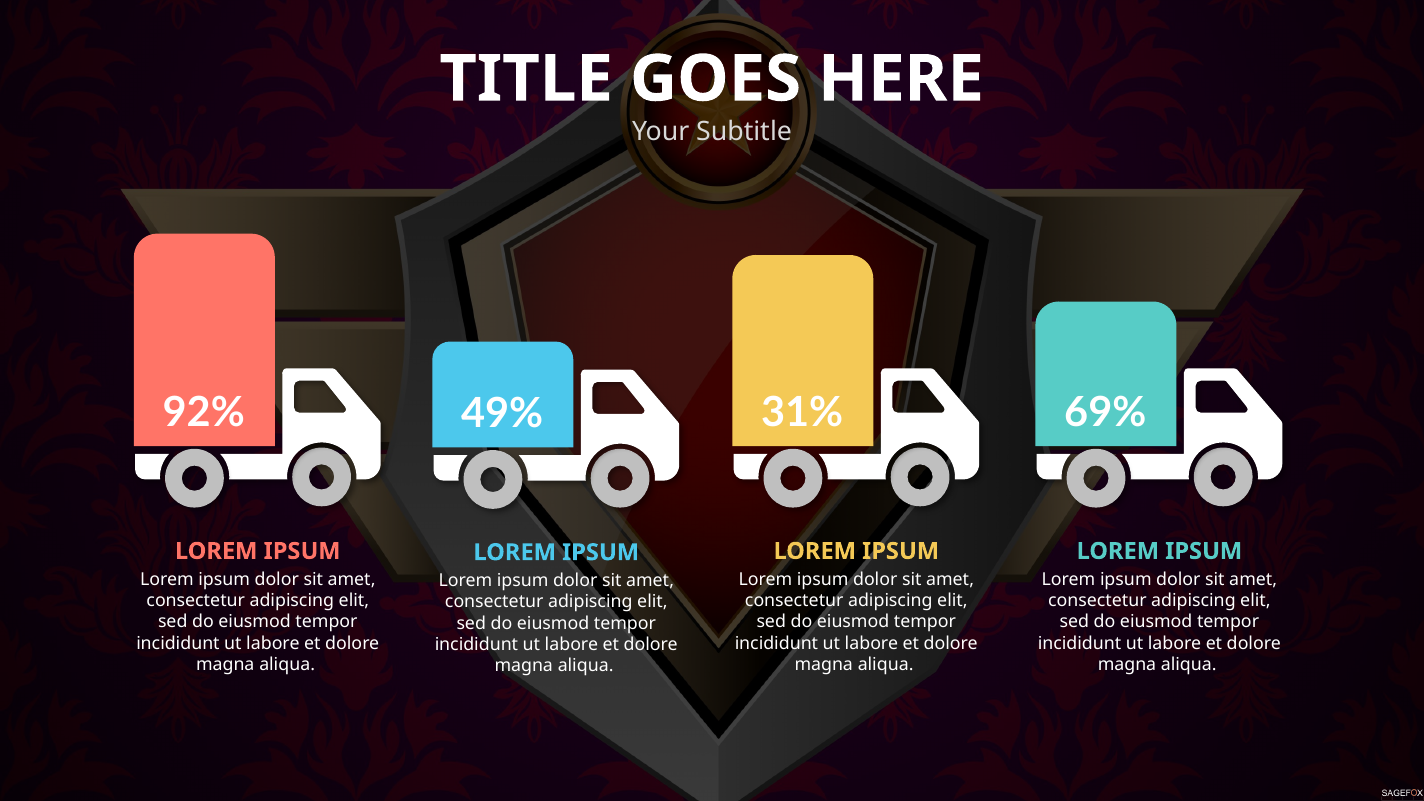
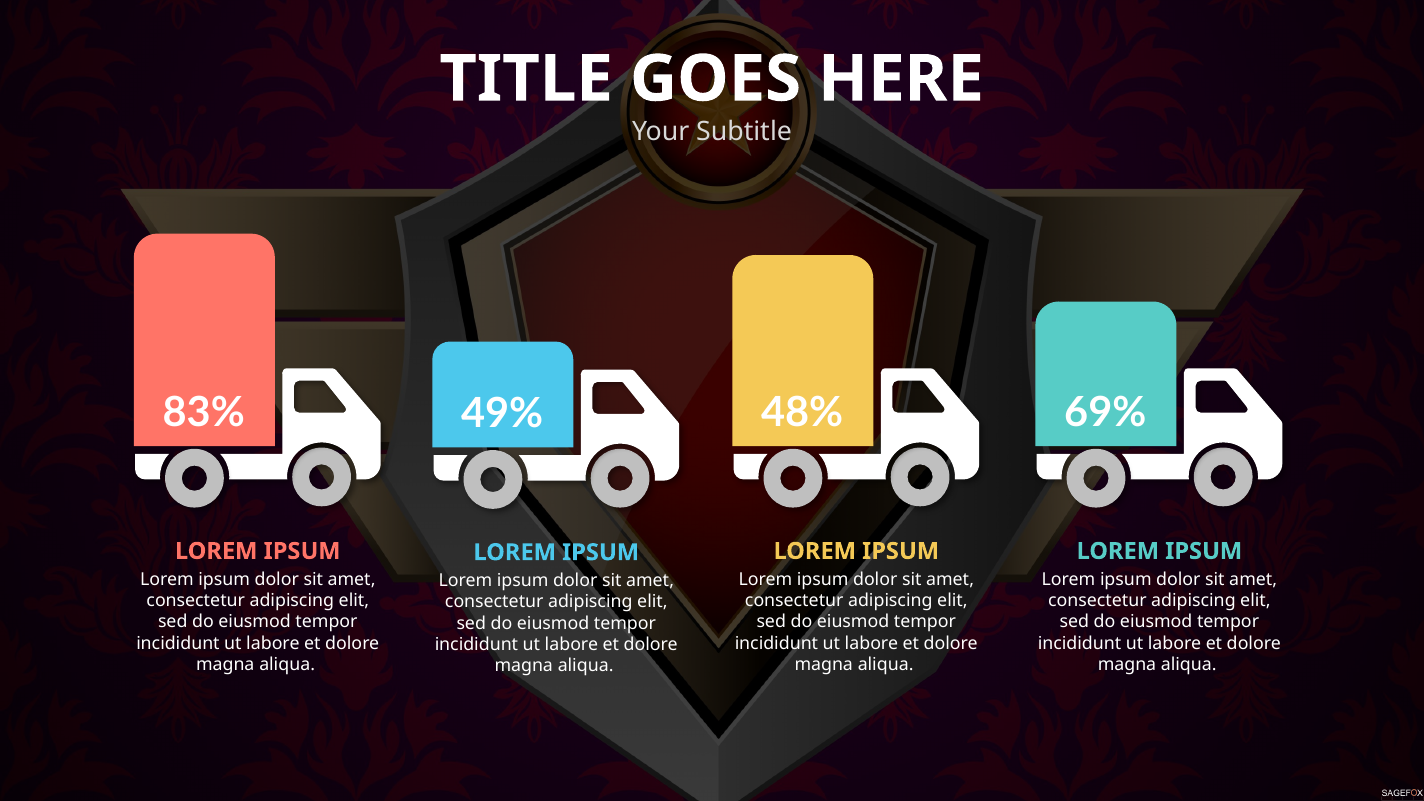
92%: 92% -> 83% (204, 413)
31%: 31% -> 48% (802, 413)
